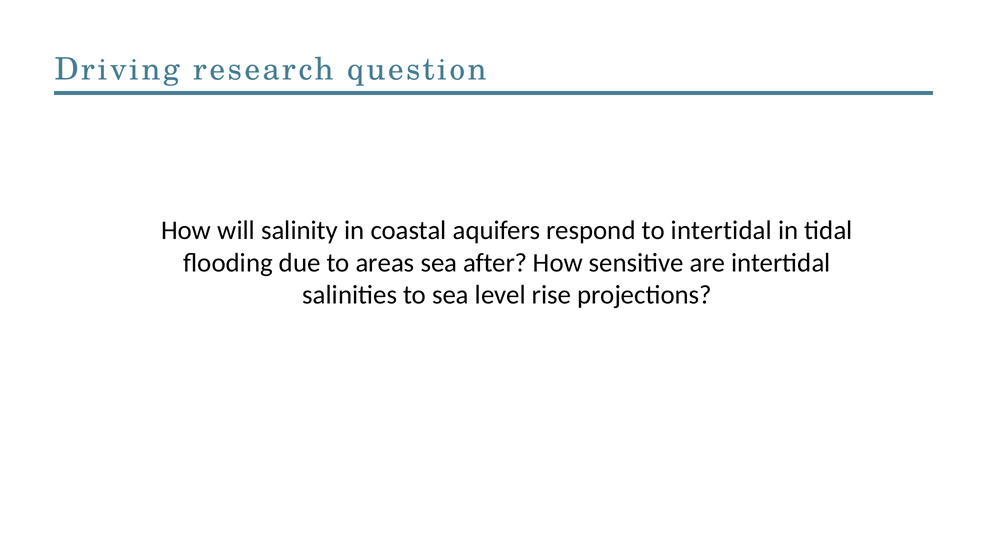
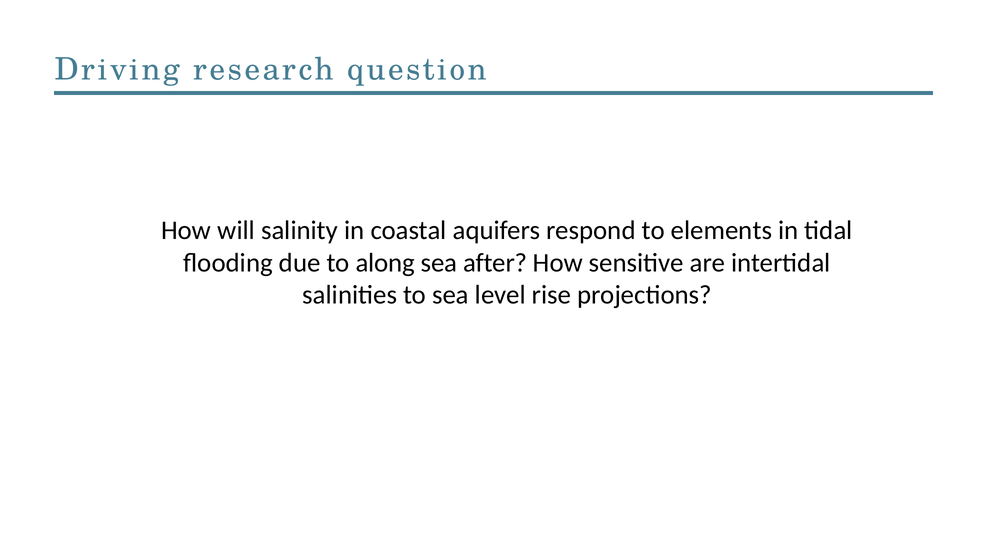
to intertidal: intertidal -> elements (721, 231)
areas: areas -> along (385, 263)
